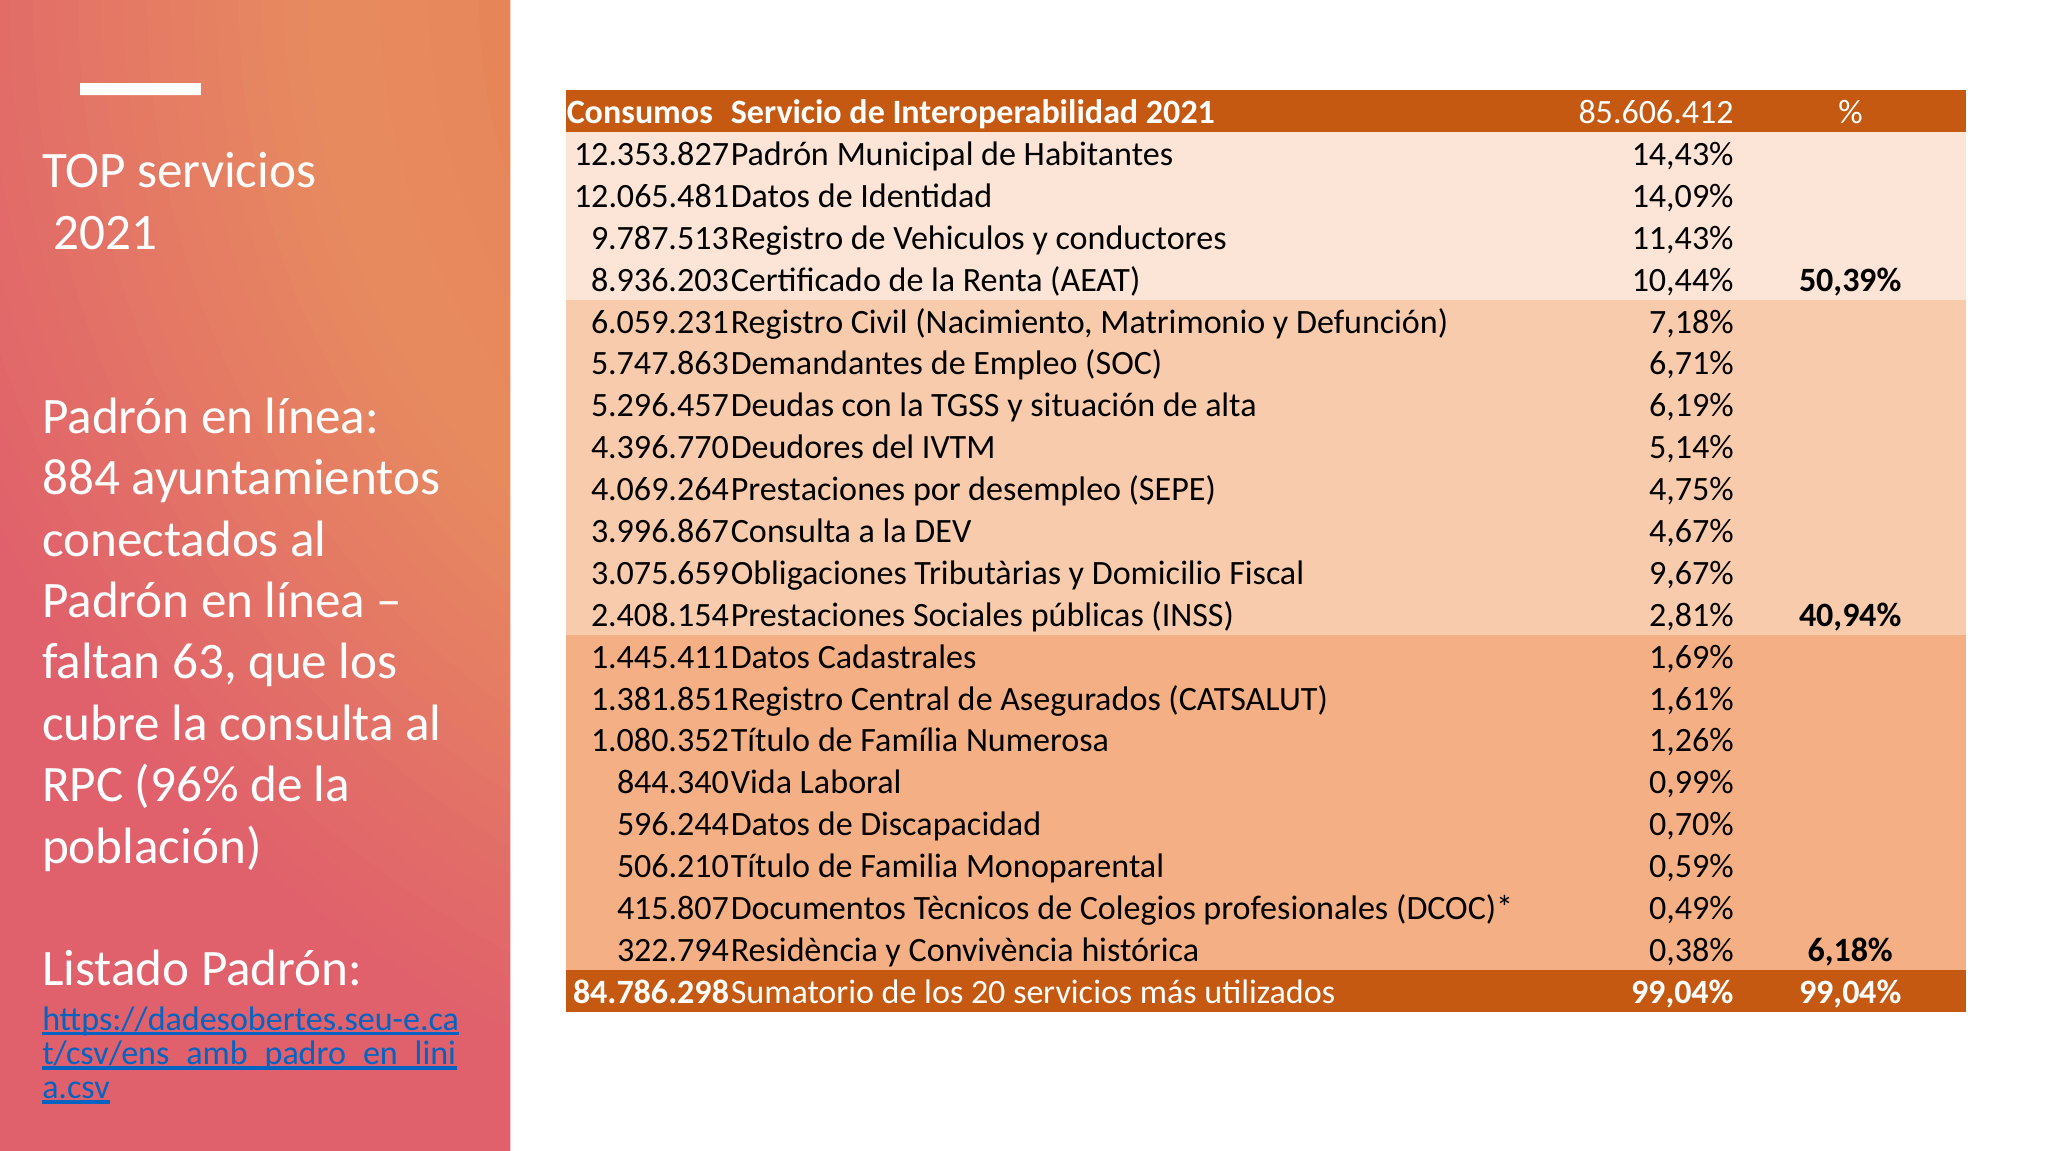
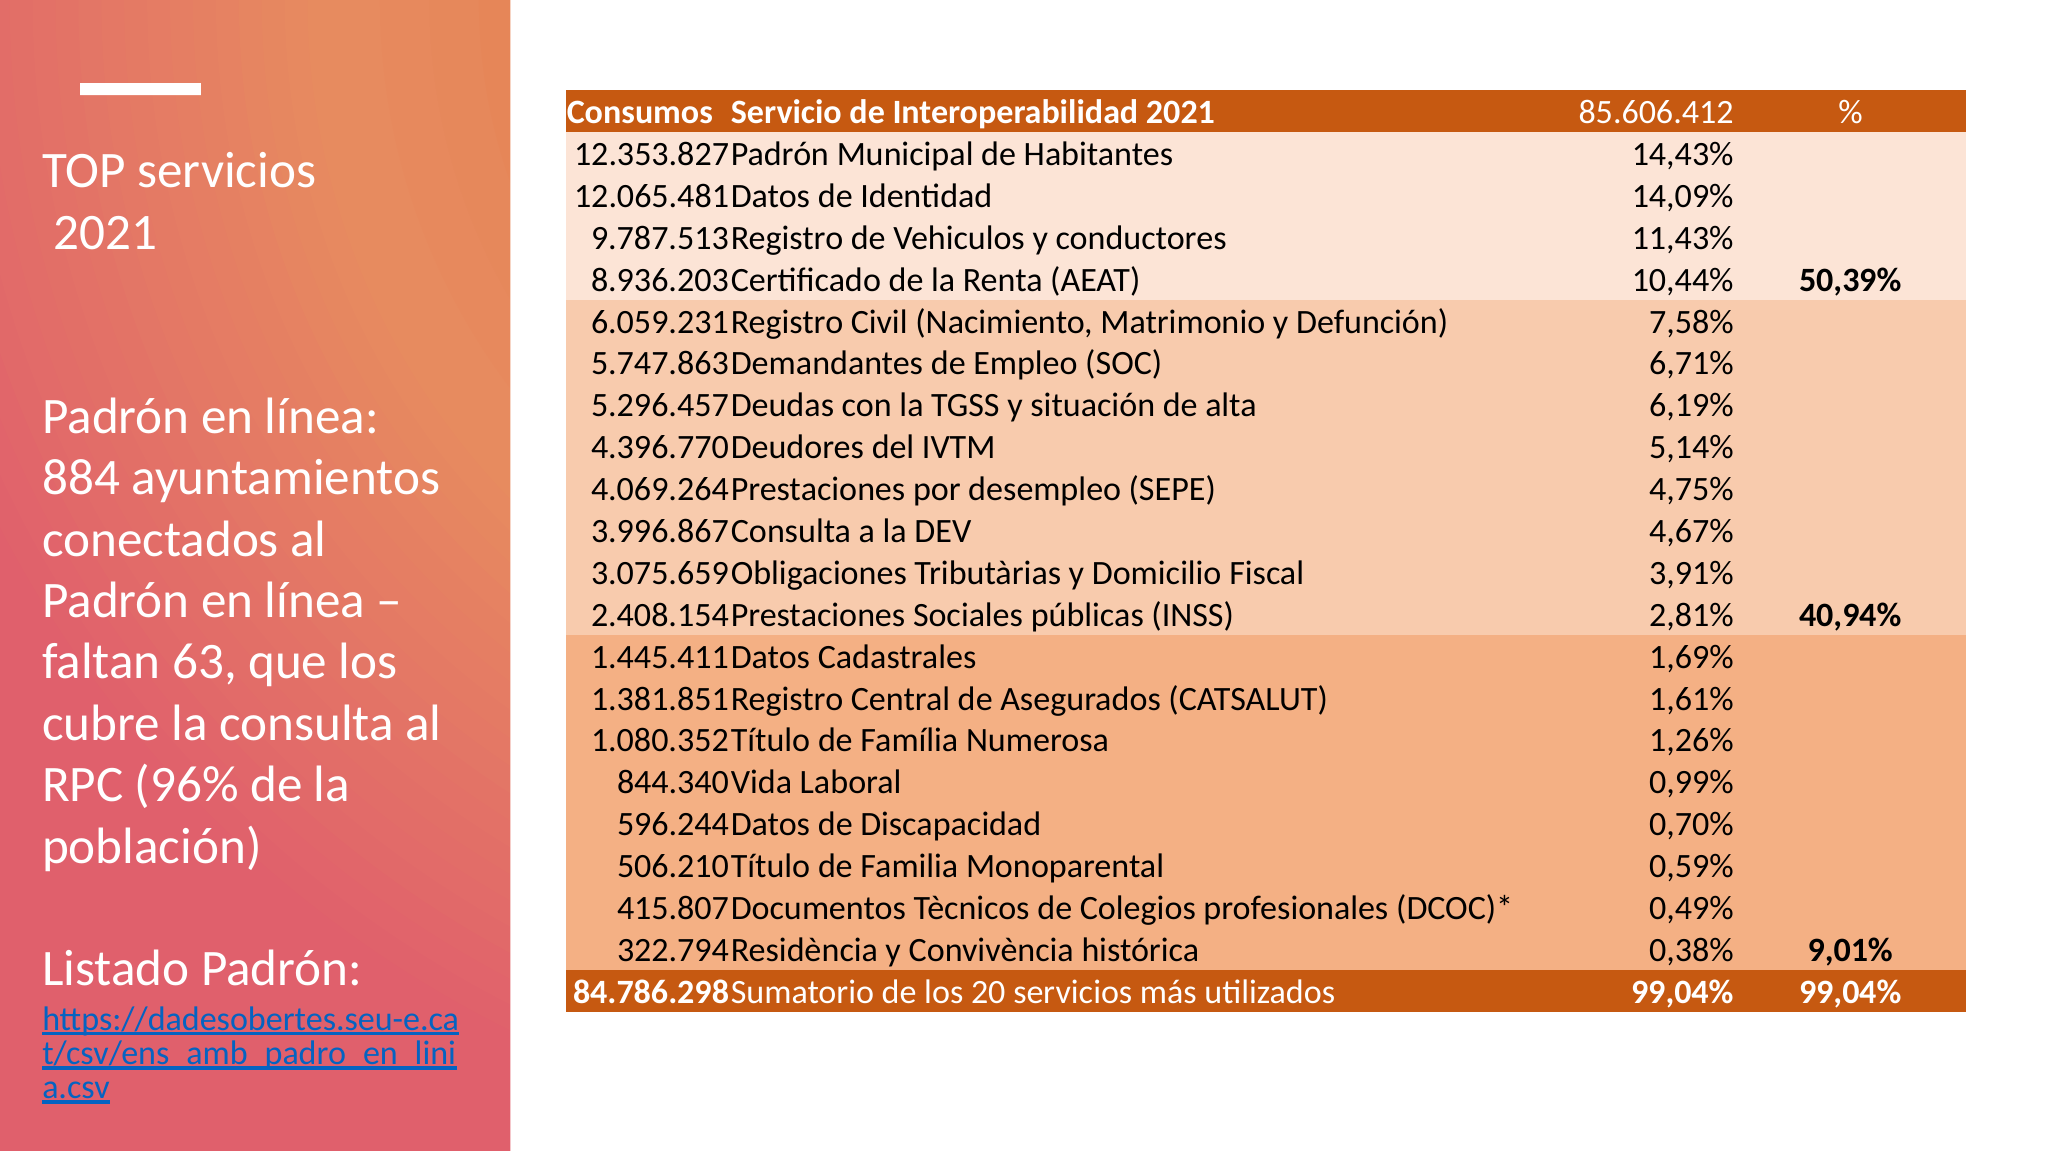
7,18%: 7,18% -> 7,58% (1691, 322)
9,67%: 9,67% -> 3,91% (1691, 573)
6,18%: 6,18% -> 9,01% (1850, 950)
